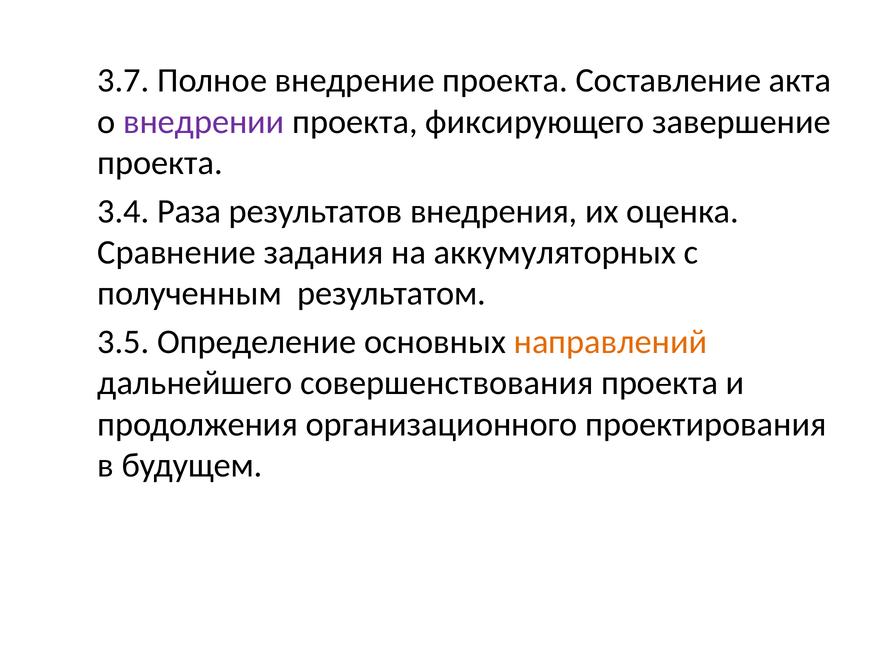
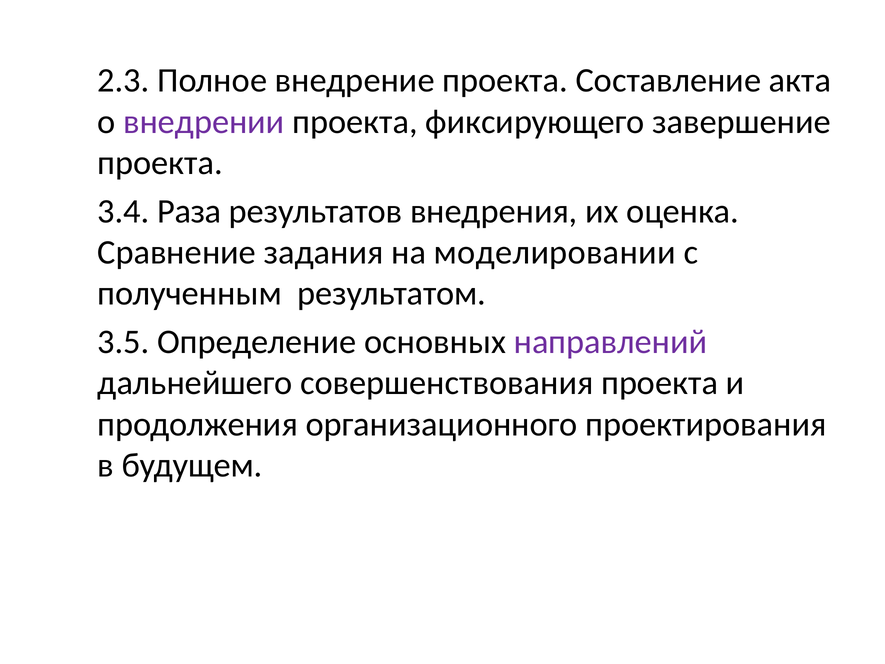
3.7: 3.7 -> 2.3 (123, 81)
аккумуляторных: аккумуляторных -> моделировании (555, 252)
направлений colour: orange -> purple (610, 342)
